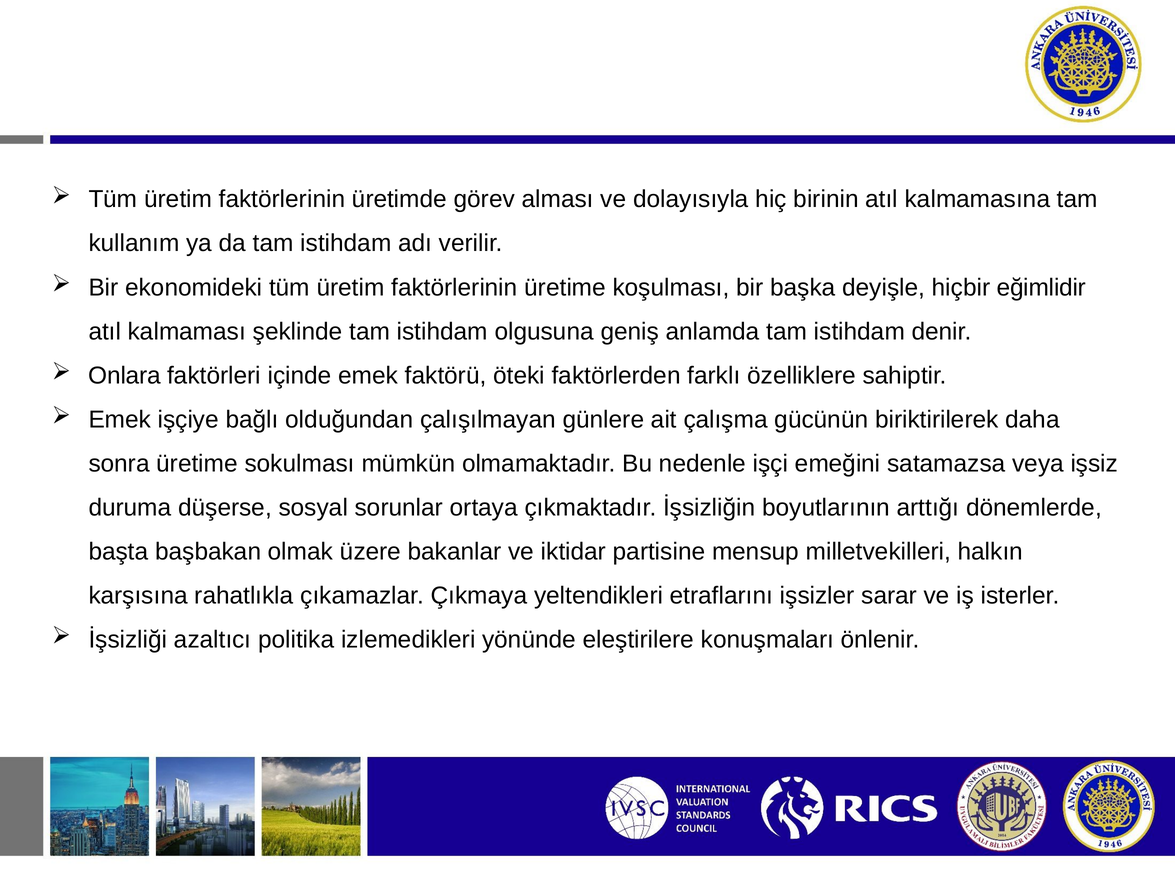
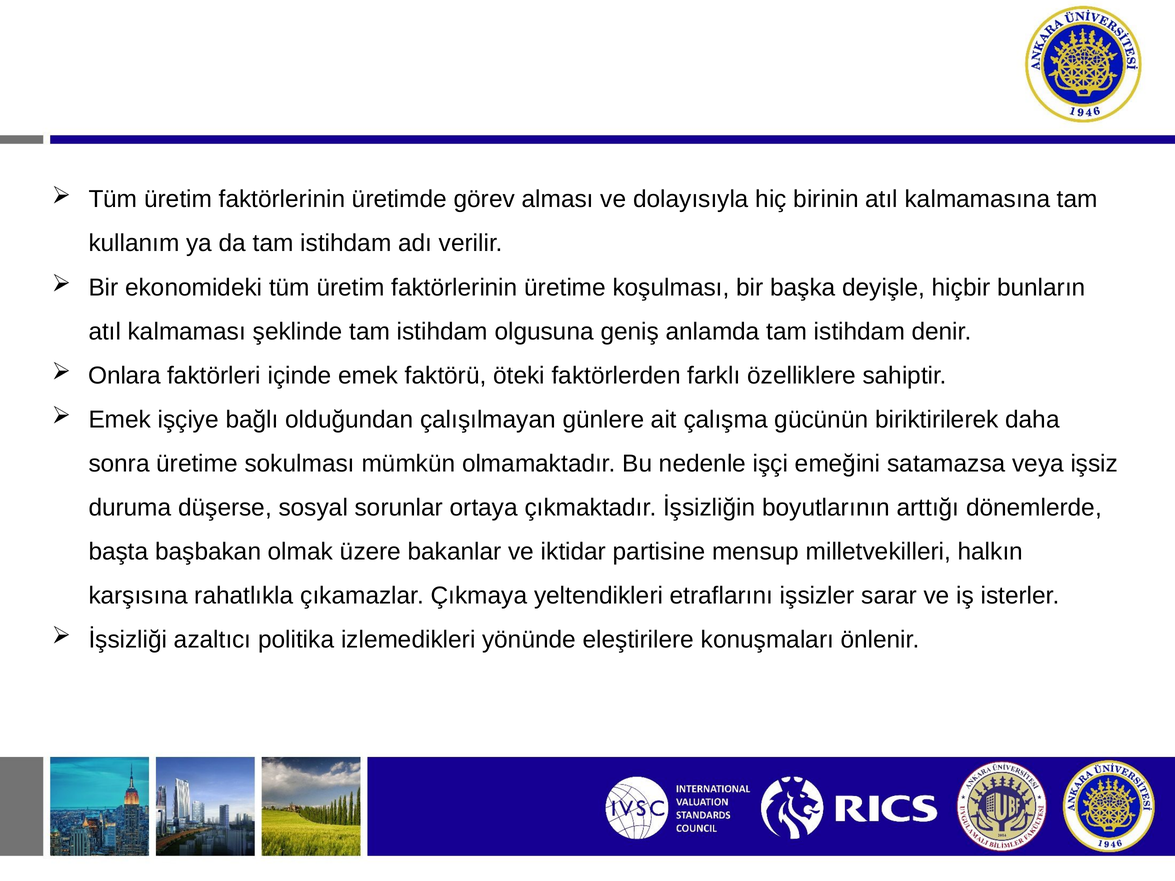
eğimlidir: eğimlidir -> bunların (1041, 288)
